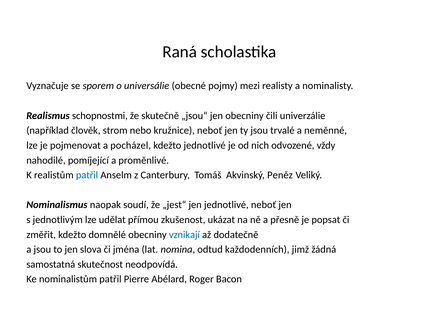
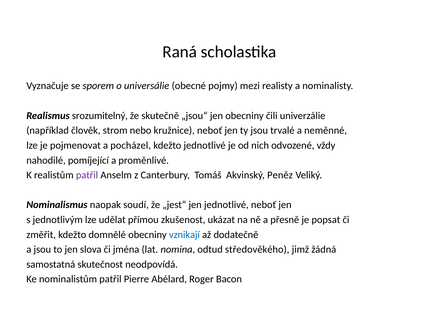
schopnostmi: schopnostmi -> srozumitelný (100, 116)
patřil colour: blue -> purple (87, 175)
každodenních: každodenních -> středověkého (257, 250)
